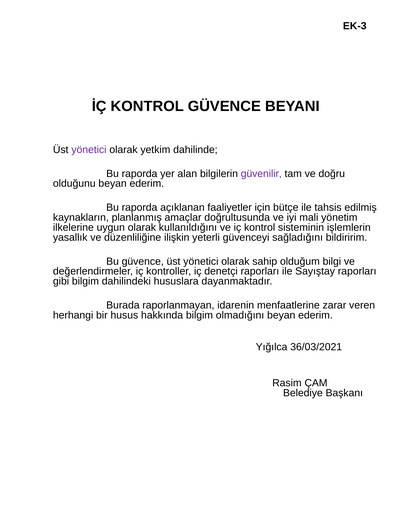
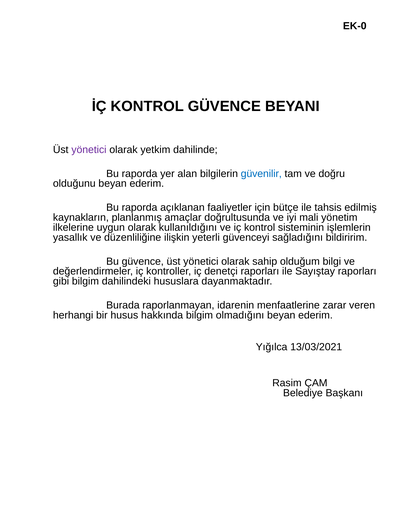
EK-3: EK-3 -> EK-0 (355, 26)
güvenilir colour: purple -> blue (261, 174)
36/03/2021: 36/03/2021 -> 13/03/2021 (316, 347)
